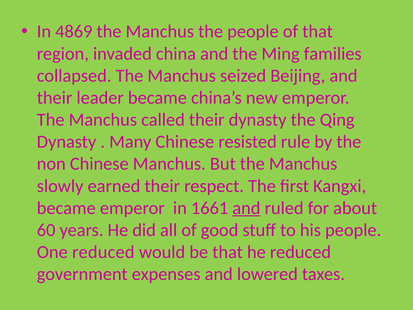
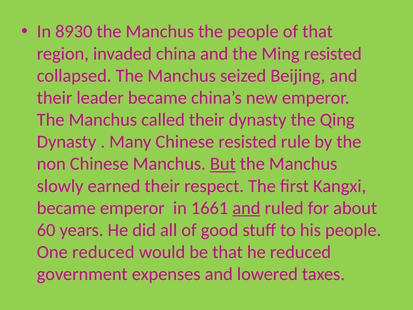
4869: 4869 -> 8930 (74, 32)
Ming families: families -> resisted (333, 54)
But underline: none -> present (223, 164)
